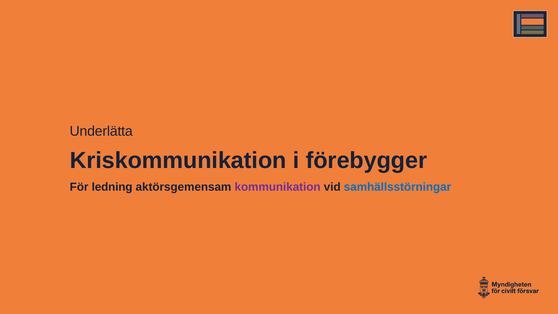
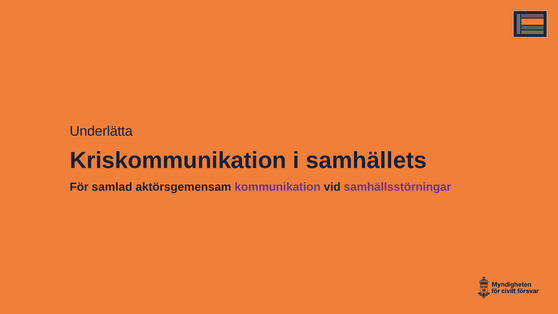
förebygger: förebygger -> samhällets (366, 160)
ledning: ledning -> samlad (112, 187)
samhällsstörningar colour: blue -> purple (397, 187)
